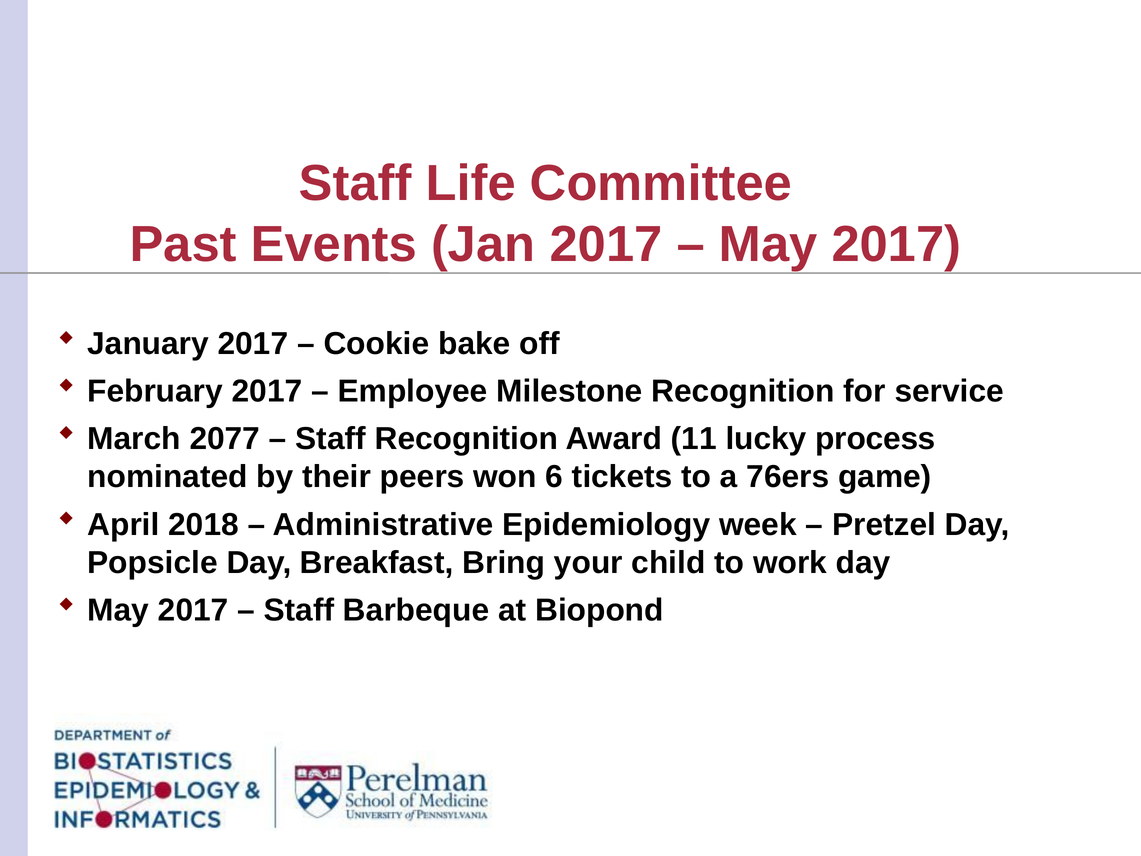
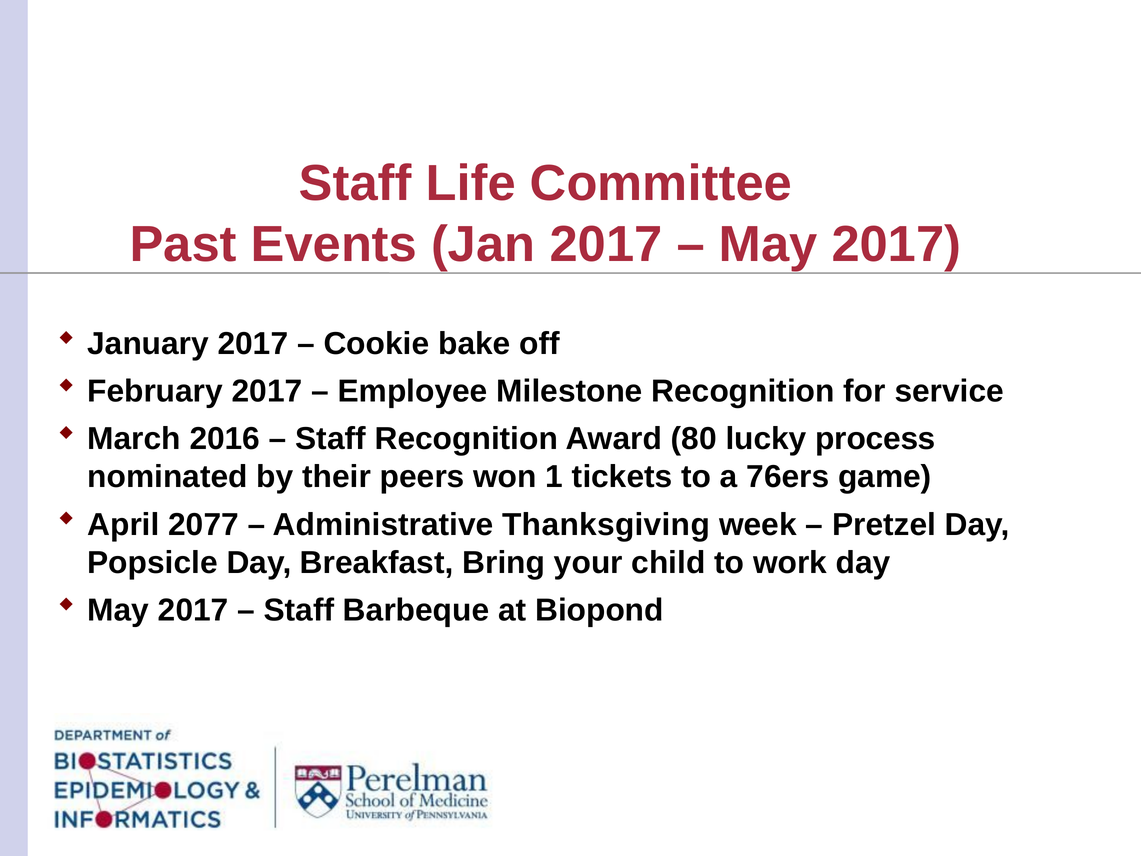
2077: 2077 -> 2016 (225, 439)
11: 11 -> 80 (694, 439)
6: 6 -> 1 (554, 477)
2018: 2018 -> 2077 (204, 524)
Epidemiology: Epidemiology -> Thanksgiving (606, 524)
